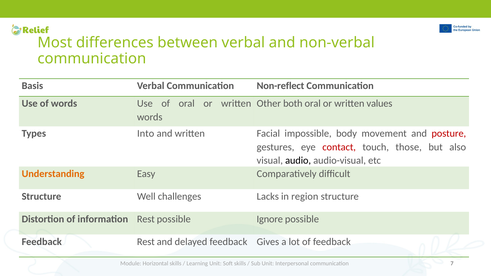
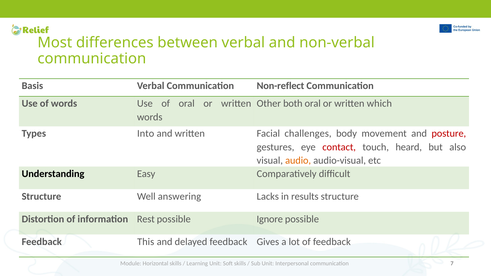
values: values -> which (379, 104)
impossible: impossible -> challenges (308, 134)
those: those -> heard (409, 147)
audio colour: black -> orange (298, 160)
Understanding colour: orange -> black (53, 174)
challenges: challenges -> answering (179, 197)
region: region -> results (305, 197)
Feedback Rest: Rest -> This (146, 242)
